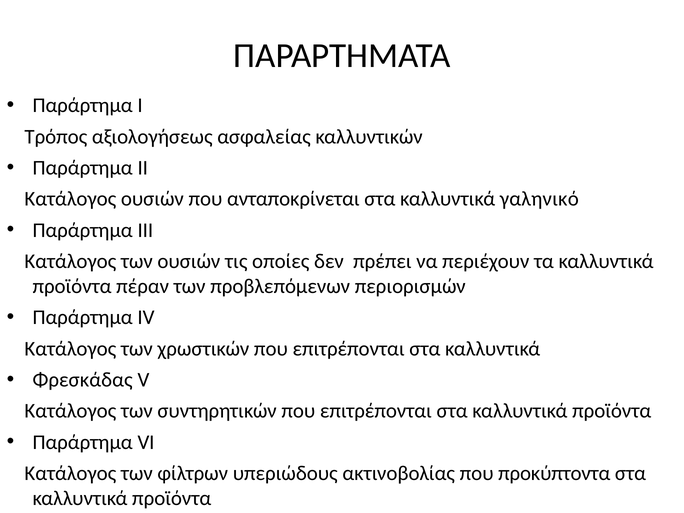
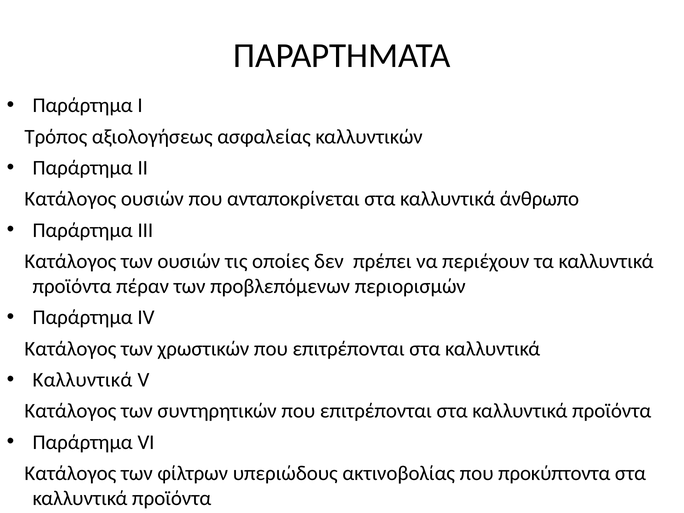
γαληνικό: γαληνικό -> άνθρωπο (539, 199)
Φρεσκάδας: Φρεσκάδας -> Καλλυντικά (82, 380)
